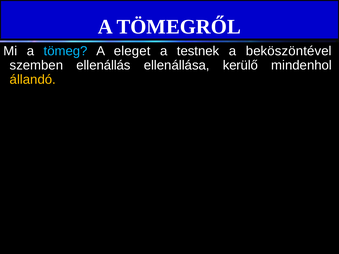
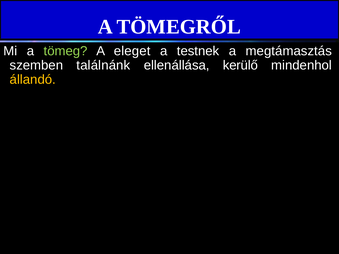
tömeg colour: light blue -> light green (66, 51)
beköszöntével: beköszöntével -> megtámasztás (289, 51)
ellenállás: ellenállás -> találnánk (103, 65)
